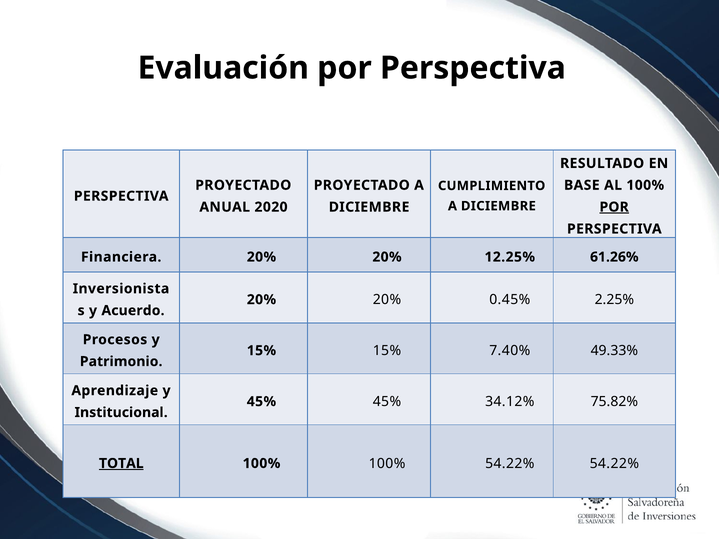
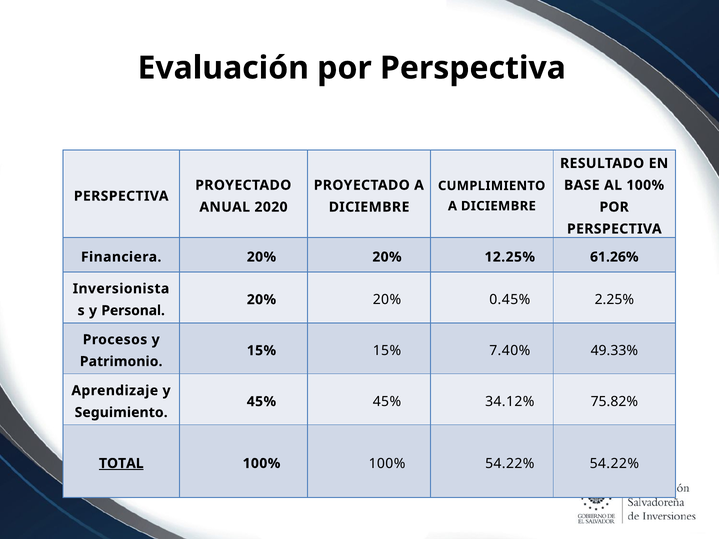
POR underline: present -> none (614, 207)
Acuerdo: Acuerdo -> Personal (133, 311)
Institucional: Institucional -> Seguimiento (121, 413)
